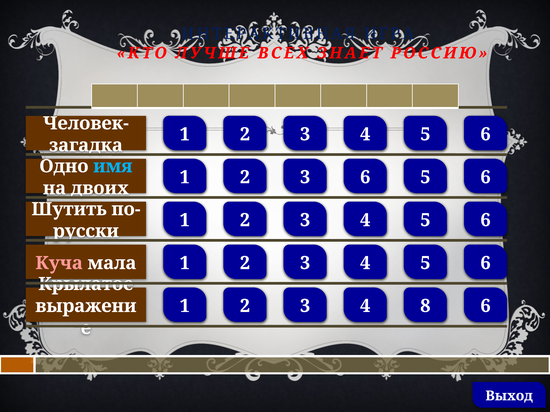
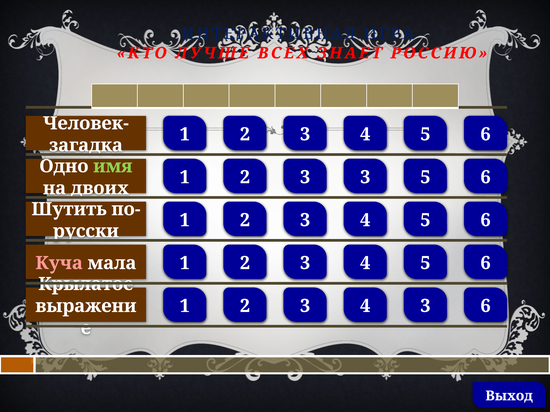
имя colour: light blue -> light green (113, 166)
3 6: 6 -> 3 (365, 177)
4 8: 8 -> 3 (425, 306)
